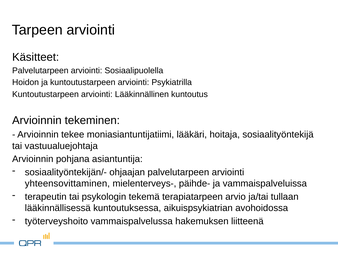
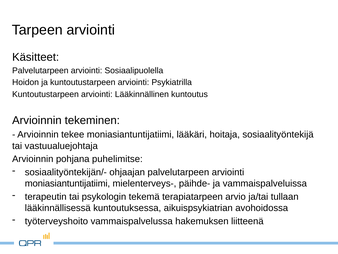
asiantuntija: asiantuntija -> puhelimitse (117, 159)
yhteensovittaminen: yhteensovittaminen -> moniasiantuntijatiimi (67, 183)
